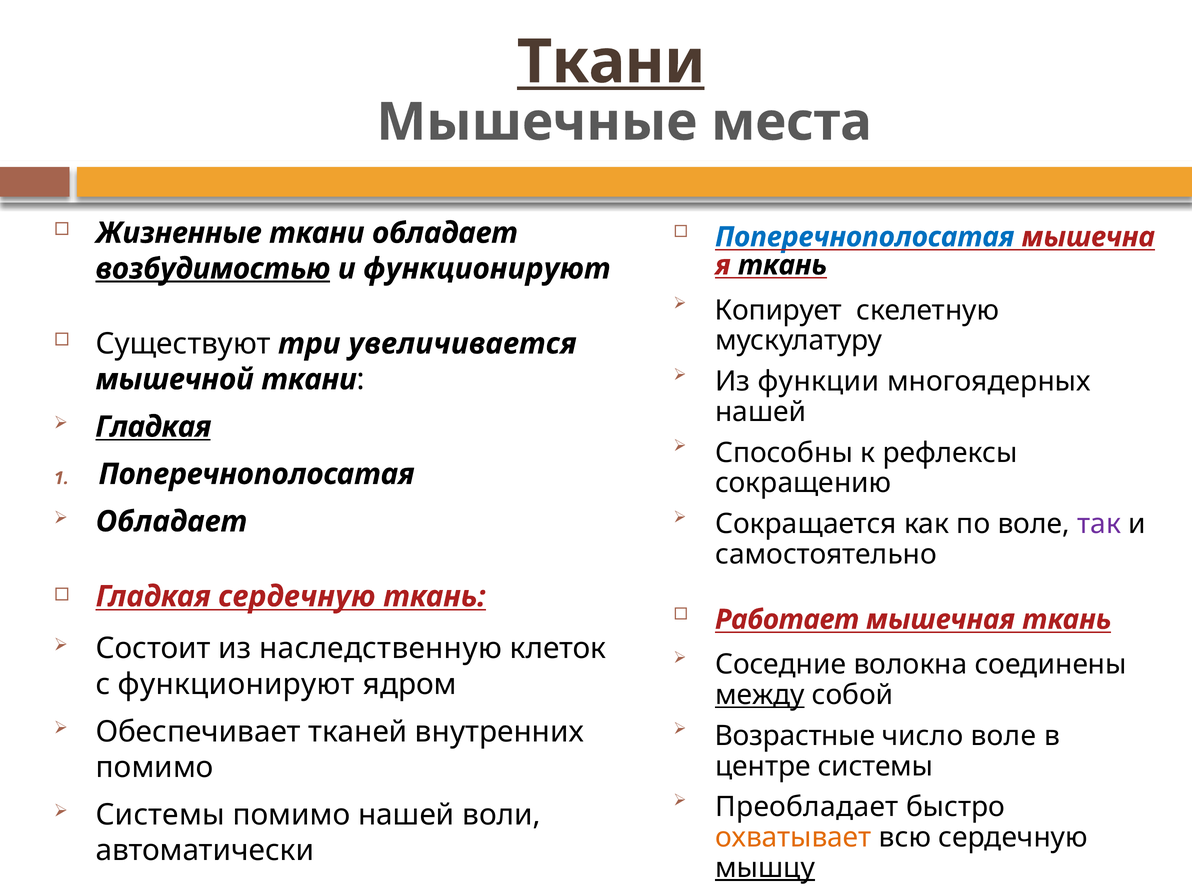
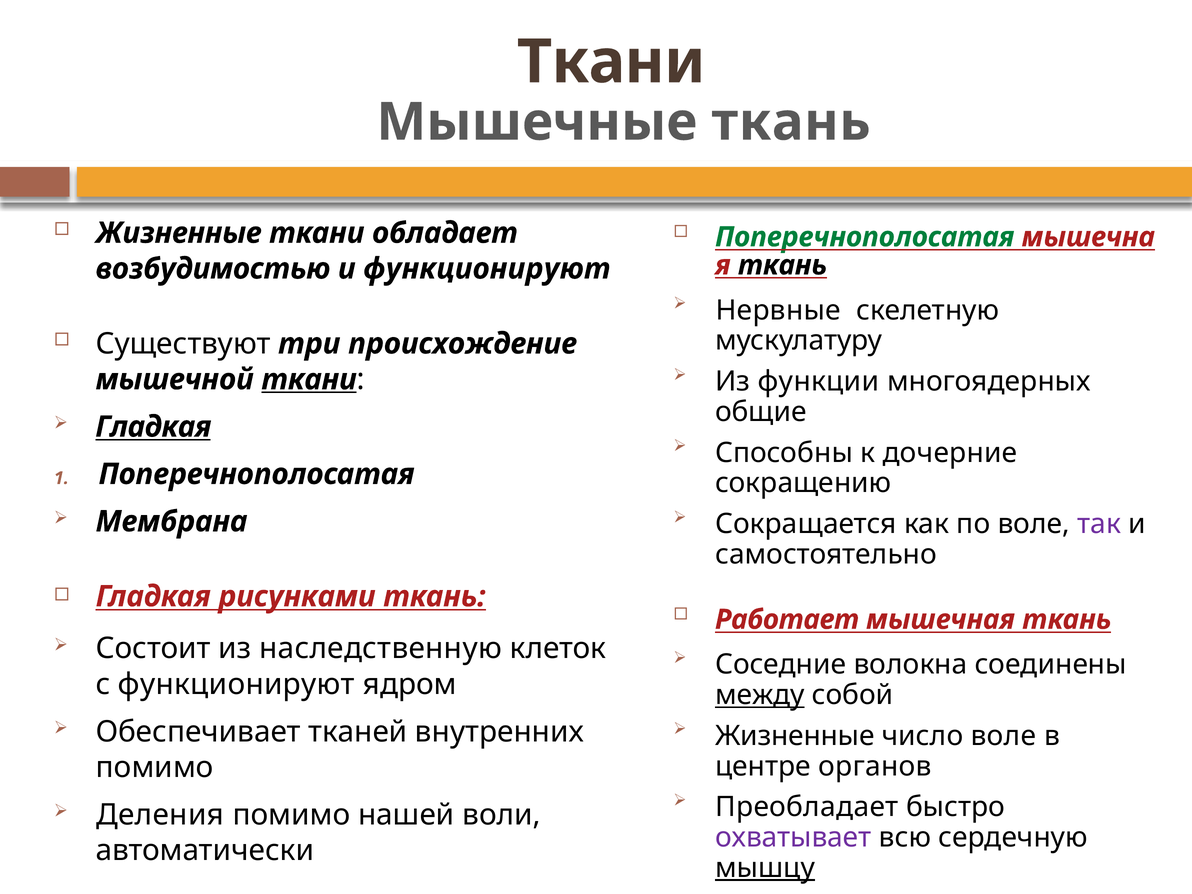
Ткани underline: present -> none (611, 62)
Мышечные места: места -> ткань (791, 122)
Поперечнополосатая colour: blue -> green (865, 237)
возбудимостью underline: present -> none (213, 269)
Копирует: Копирует -> Нервные (778, 310)
увеличивается: увеличивается -> происхождение (463, 344)
ткани underline: none -> present (309, 379)
нашей: нашей -> общие (761, 412)
рефлексы: рефлексы -> дочерние (950, 453)
Обладает: Обладает -> Мембрана (172, 522)
Гладкая сердечную: сердечную -> рисунками (297, 596)
Возрастные: Возрастные -> Жизненные (795, 736)
центре системы: системы -> органов (875, 766)
Системы: Системы -> Деления (160, 815)
охватывает colour: orange -> purple (793, 838)
